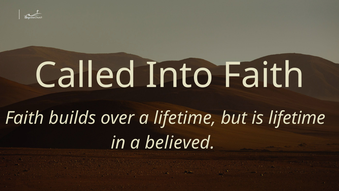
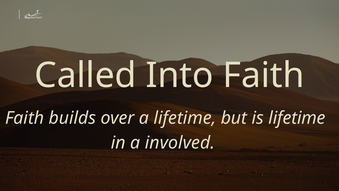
believed: believed -> involved (180, 142)
